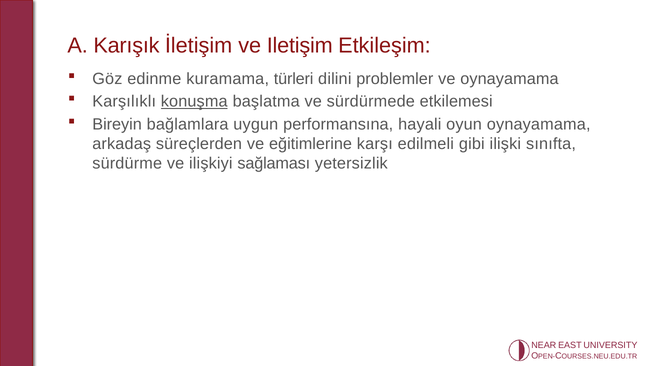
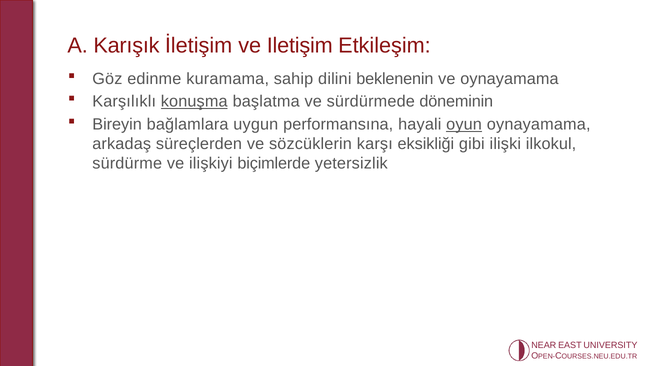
türleri: türleri -> sahip (293, 79)
problemler: problemler -> beklenenin (395, 79)
etkilemesi: etkilemesi -> döneminin (456, 101)
oyun underline: none -> present (464, 124)
eğitimlerine: eğitimlerine -> sözcüklerin (310, 144)
edilmeli: edilmeli -> eksikliği (426, 144)
sınıfta: sınıfta -> ilkokul (551, 144)
sağlaması: sağlaması -> biçimlerde (274, 163)
